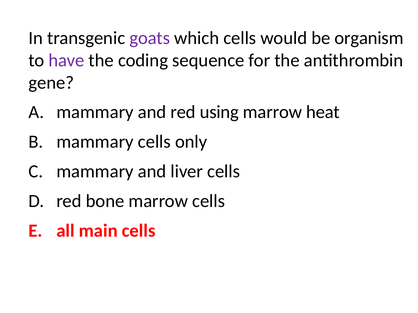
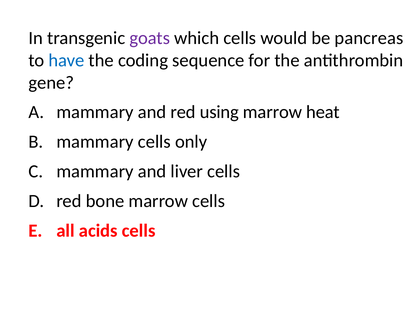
organism: organism -> pancreas (369, 38)
have colour: purple -> blue (67, 61)
main: main -> acids (98, 231)
